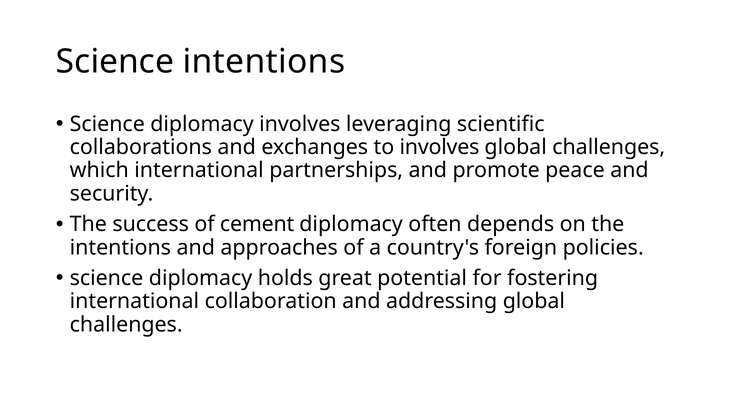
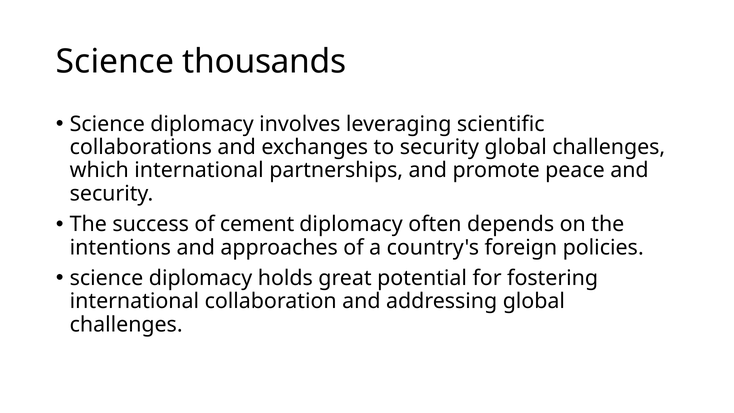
Science intentions: intentions -> thousands (264, 62)
to involves: involves -> security (439, 147)
